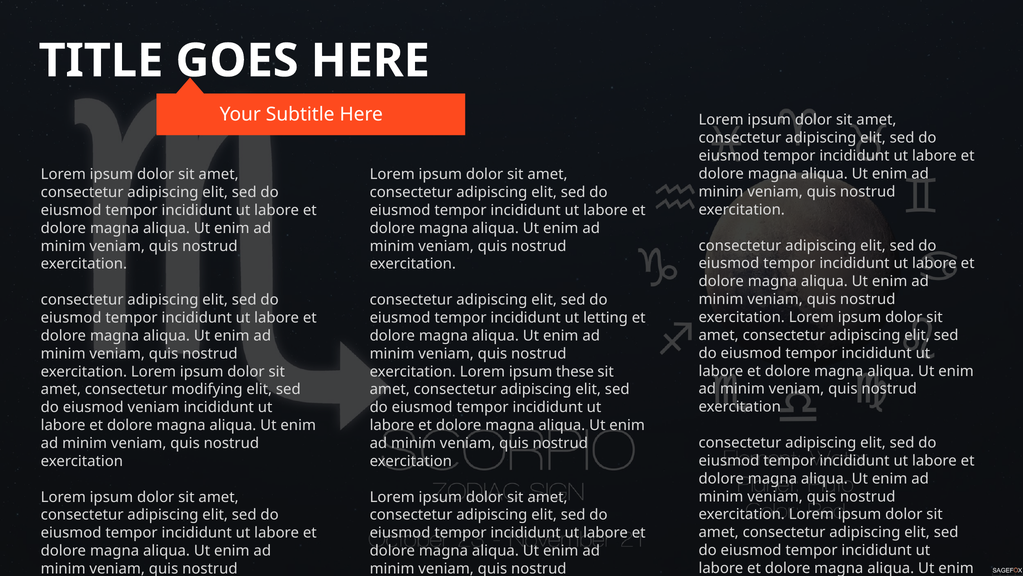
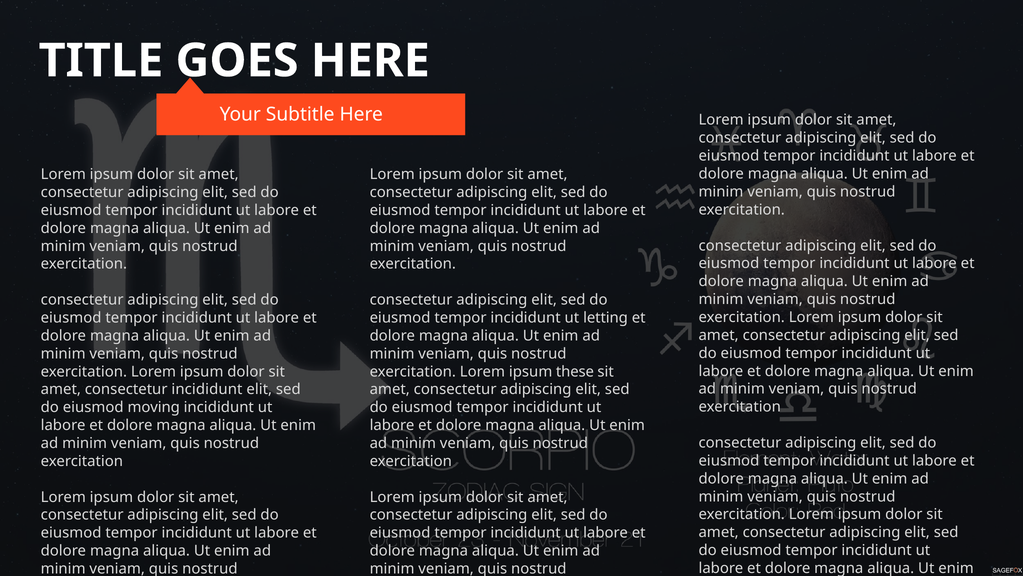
consectetur modifying: modifying -> incididunt (207, 389)
eiusmod veniam: veniam -> moving (154, 407)
